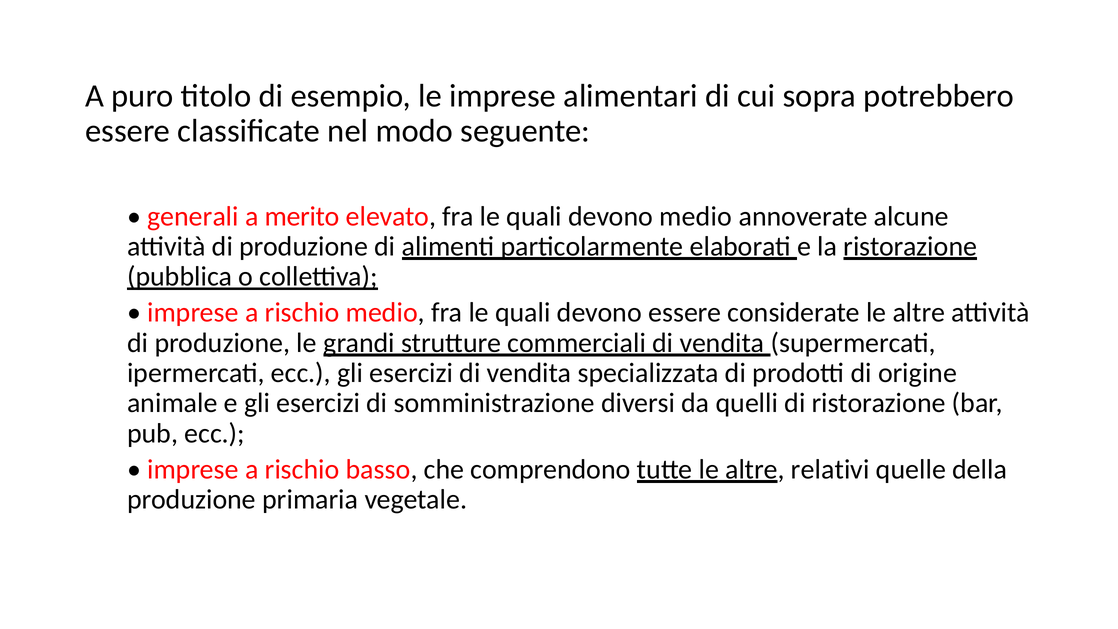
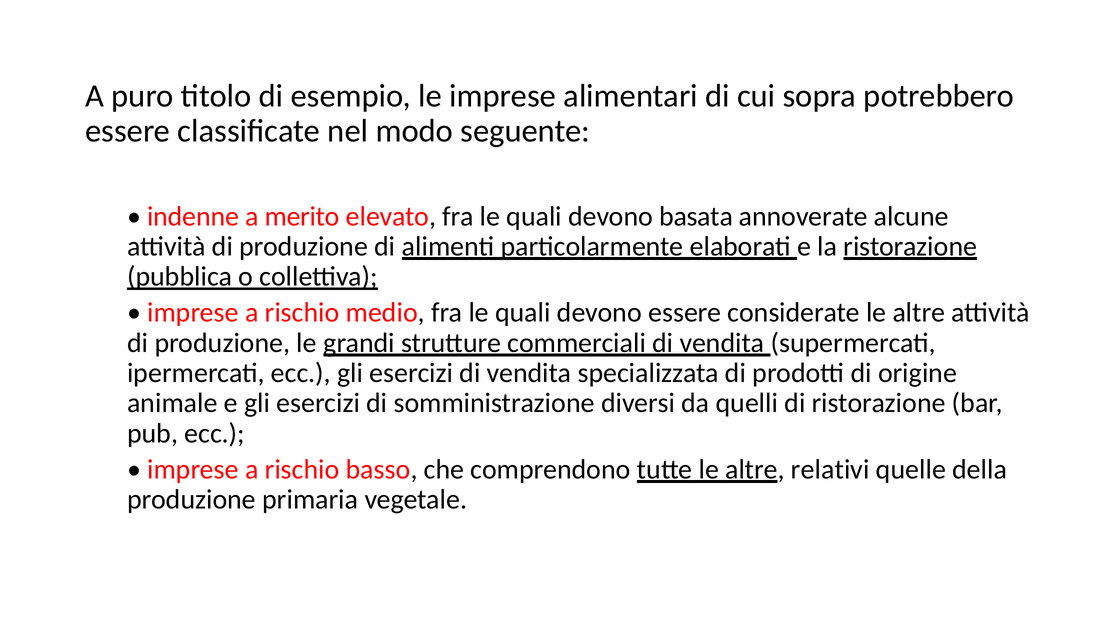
generali: generali -> indenne (193, 216)
devono medio: medio -> basata (696, 216)
